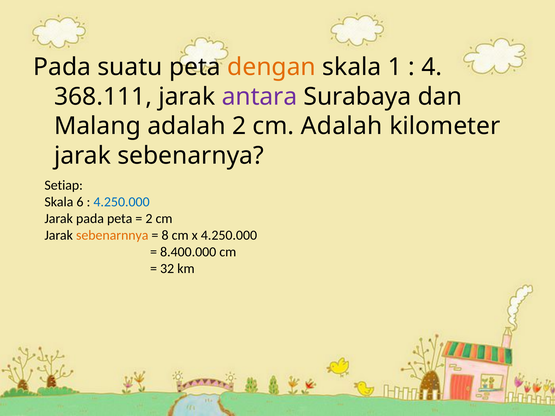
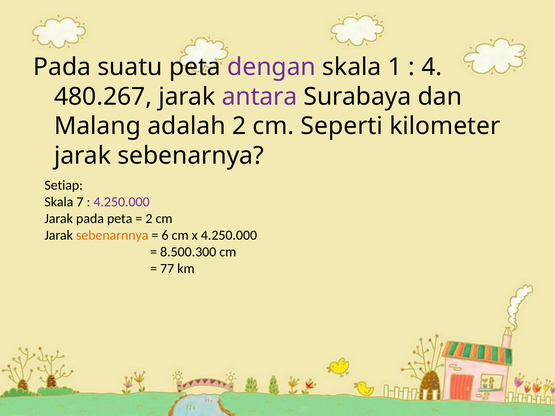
dengan colour: orange -> purple (272, 67)
368.111: 368.111 -> 480.267 (103, 97)
cm Adalah: Adalah -> Seperti (342, 126)
6: 6 -> 7 (80, 202)
4.250.000 colour: blue -> purple (122, 202)
8: 8 -> 6 (165, 235)
8.400.000: 8.400.000 -> 8.500.300 (188, 252)
32: 32 -> 77 (167, 269)
